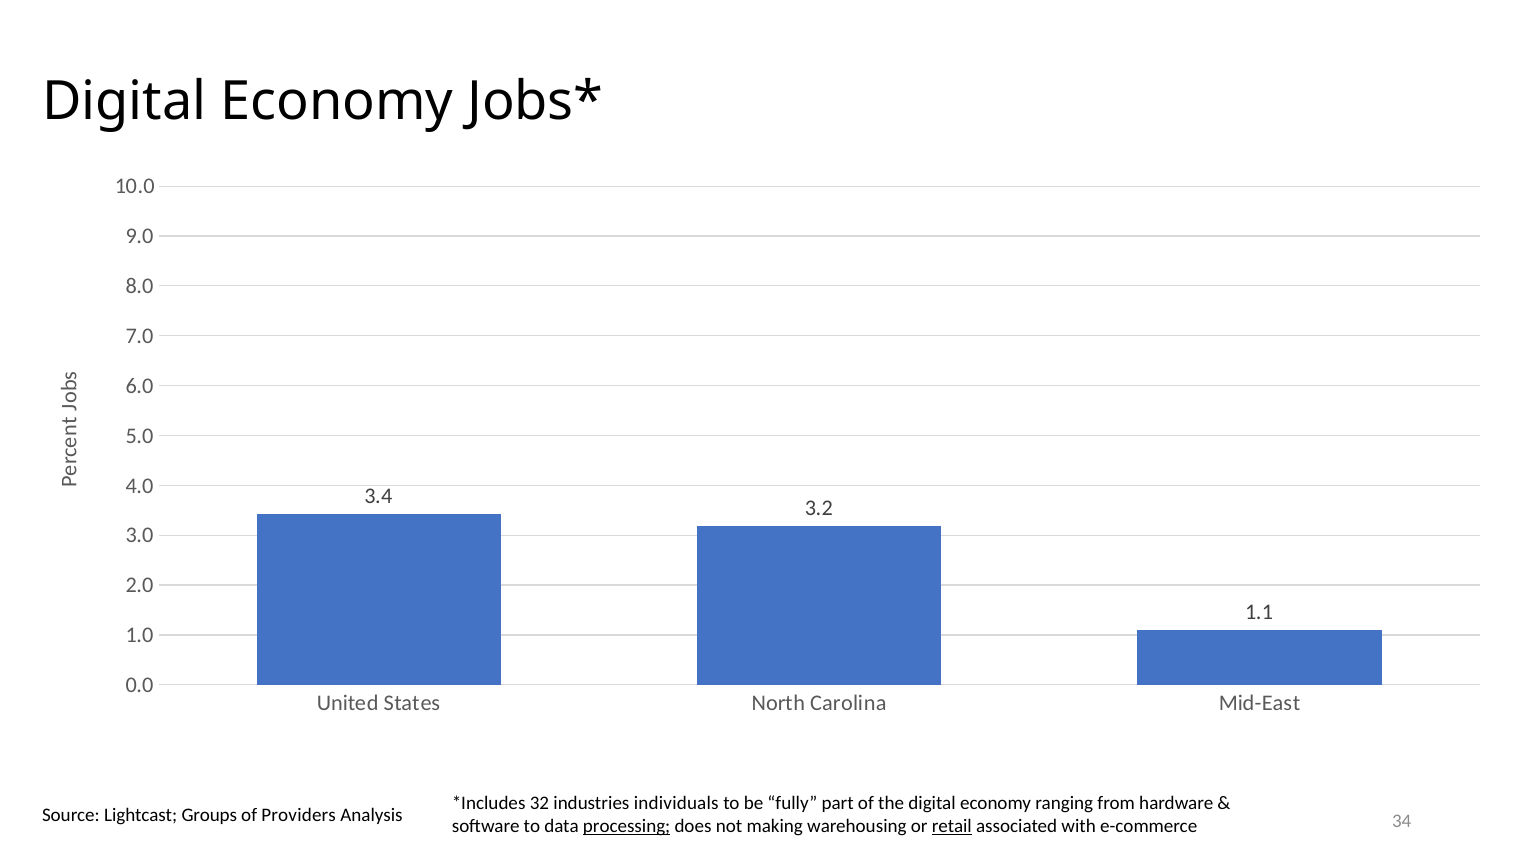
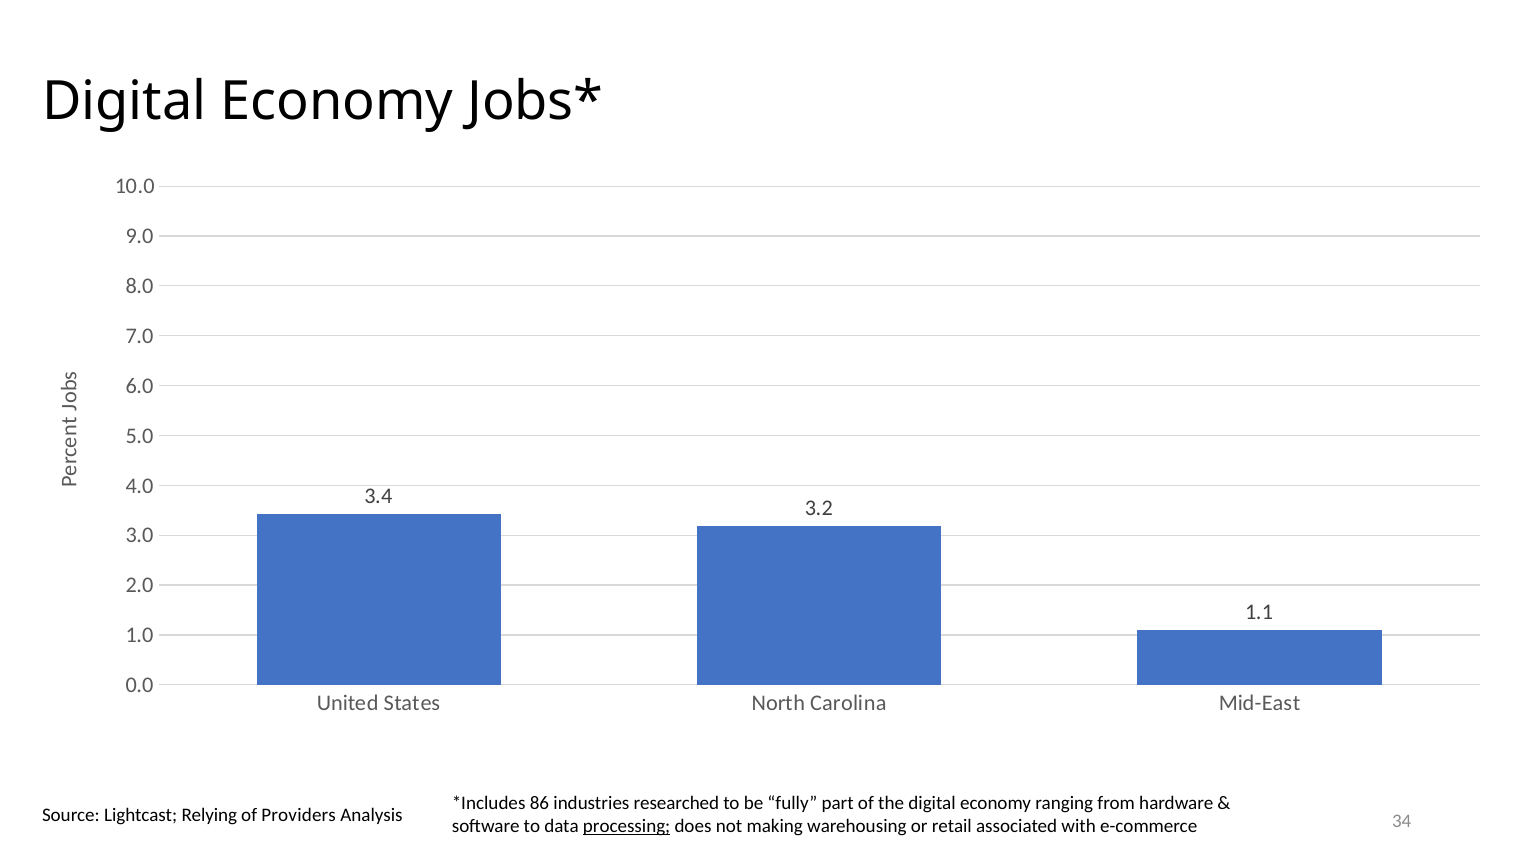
32: 32 -> 86 (539, 803)
individuals: individuals -> researched (676, 803)
Groups: Groups -> Relying (209, 815)
retail underline: present -> none (952, 826)
